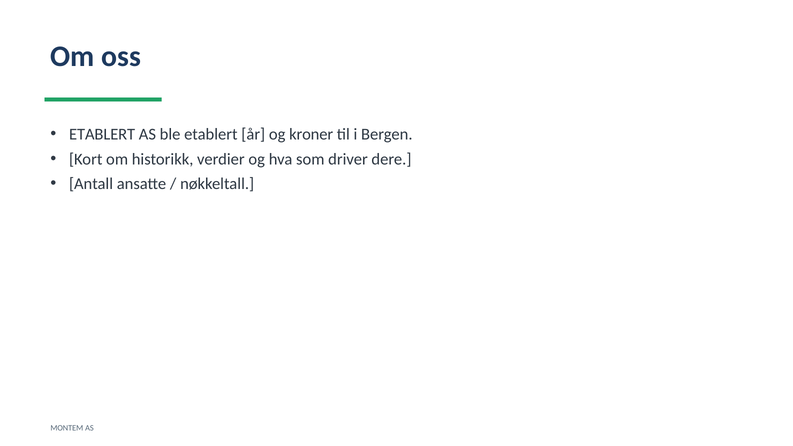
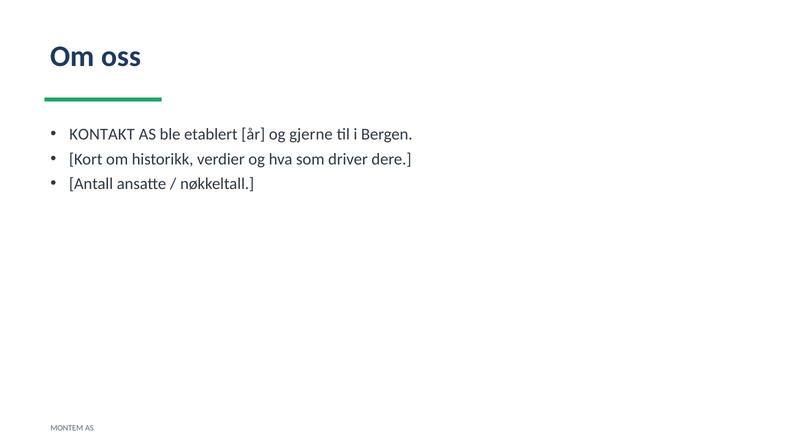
ETABLERT: ETABLERT -> KONTAKT (102, 134)
kroner: kroner -> gjerne (311, 134)
